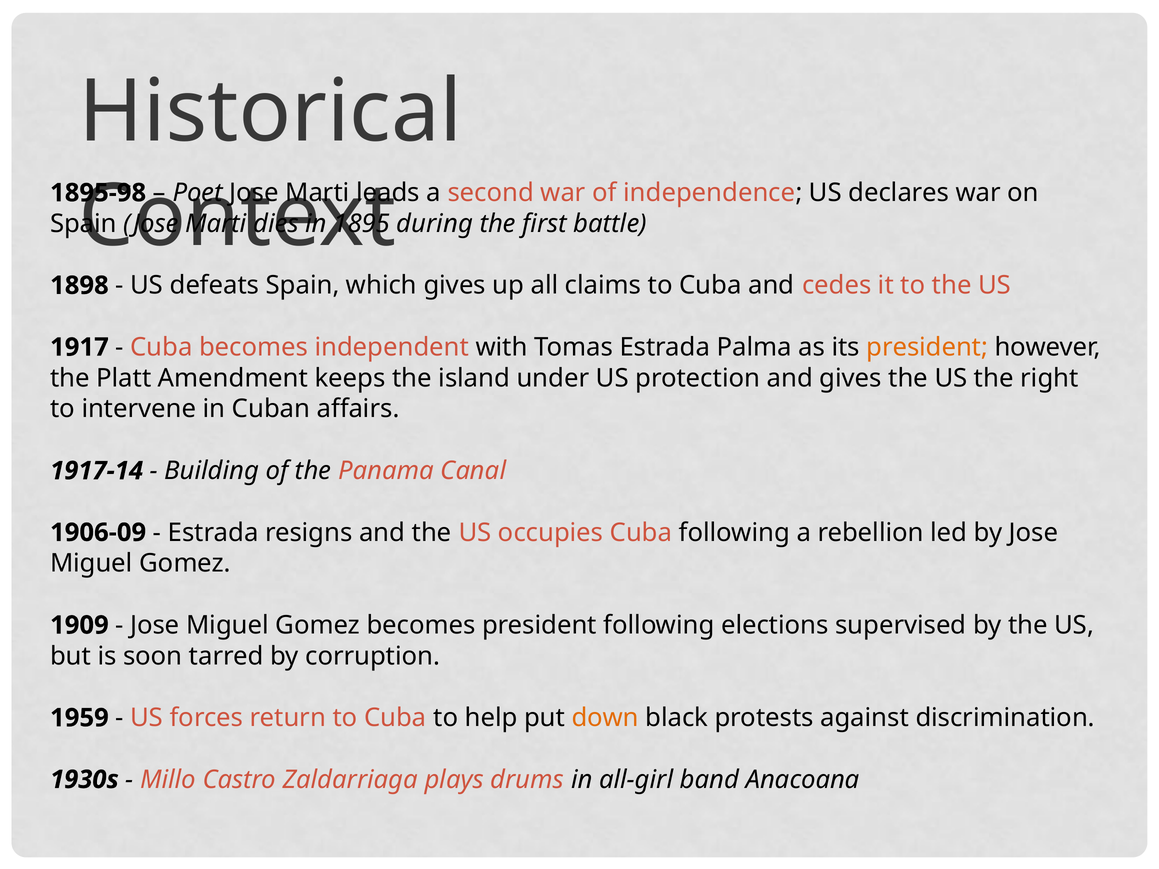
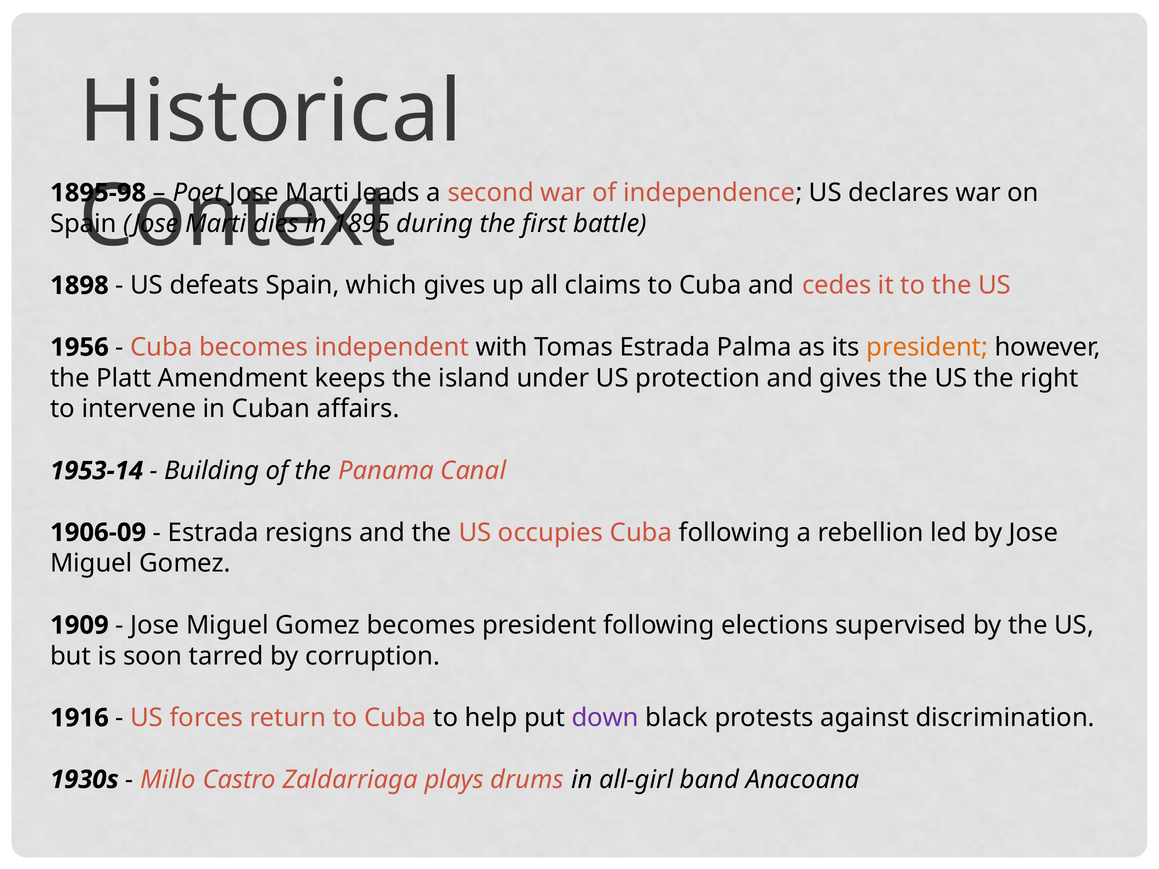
1917: 1917 -> 1956 (79, 347)
1917-14: 1917-14 -> 1953-14 (97, 471)
1959: 1959 -> 1916 (79, 718)
down colour: orange -> purple (605, 718)
